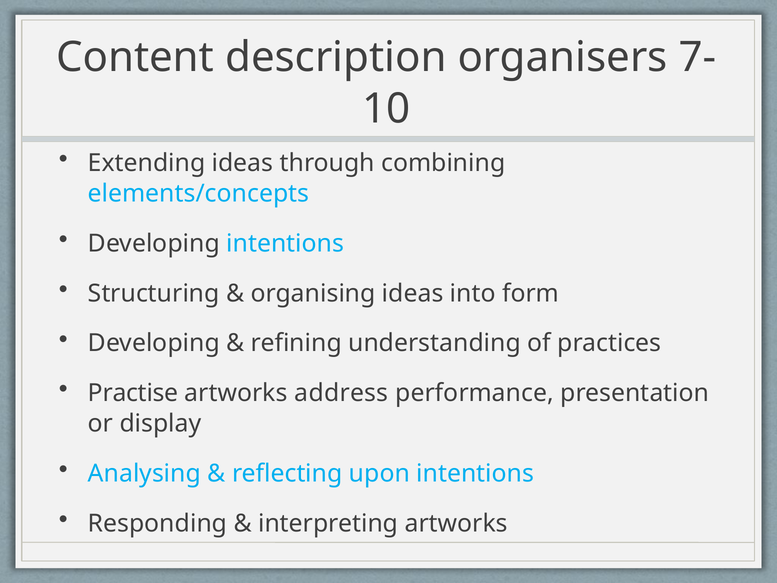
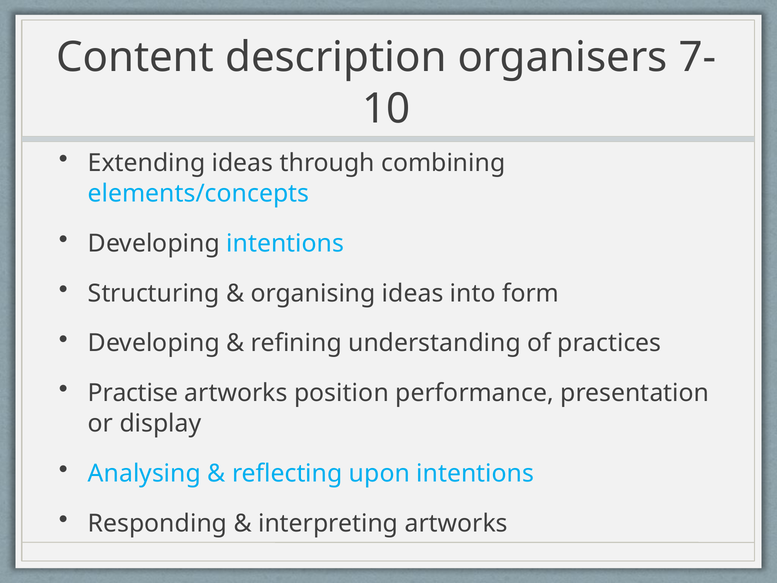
address: address -> position (341, 393)
